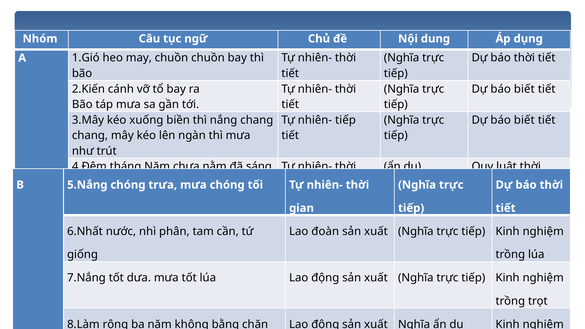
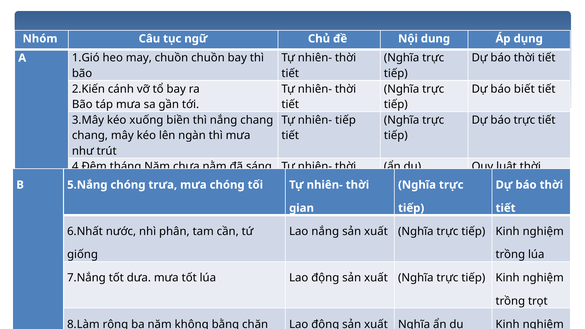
biết: biết -> trực (524, 120)
Lao đoàn: đoàn -> nắng (325, 231)
